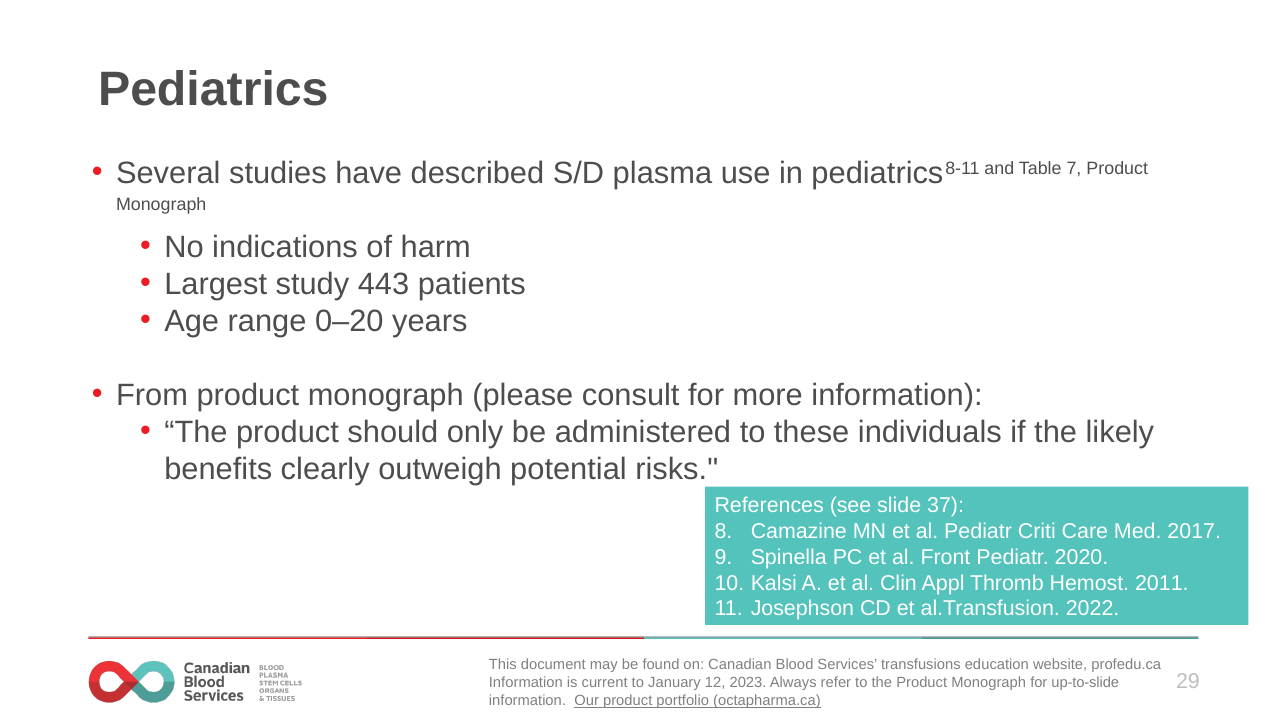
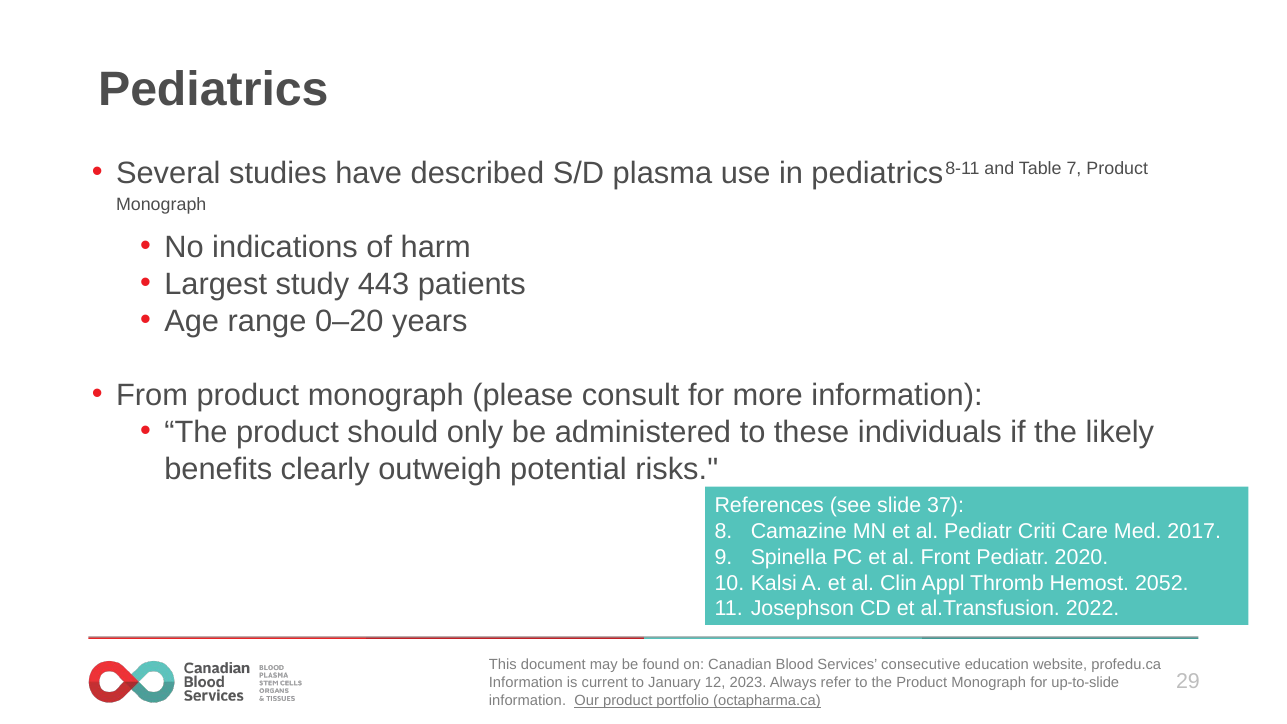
2011: 2011 -> 2052 (1162, 583)
transfusions: transfusions -> consecutive (921, 665)
